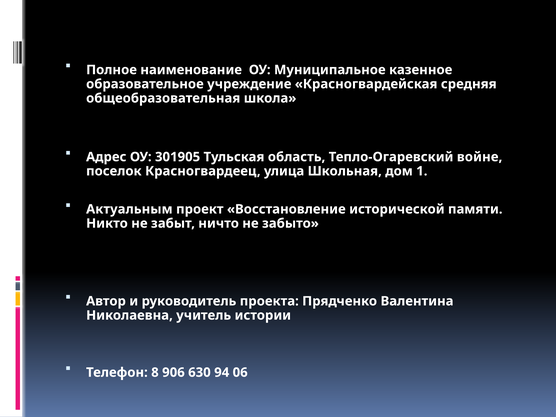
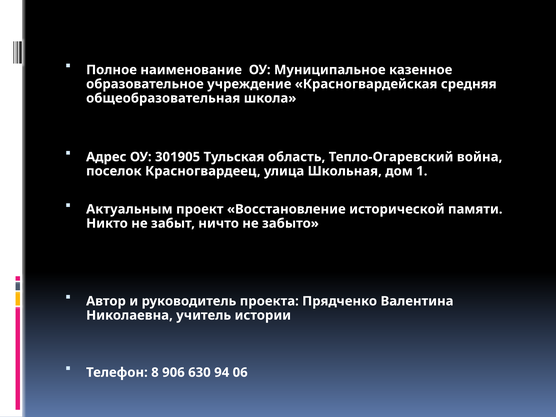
войне: войне -> война (480, 157)
